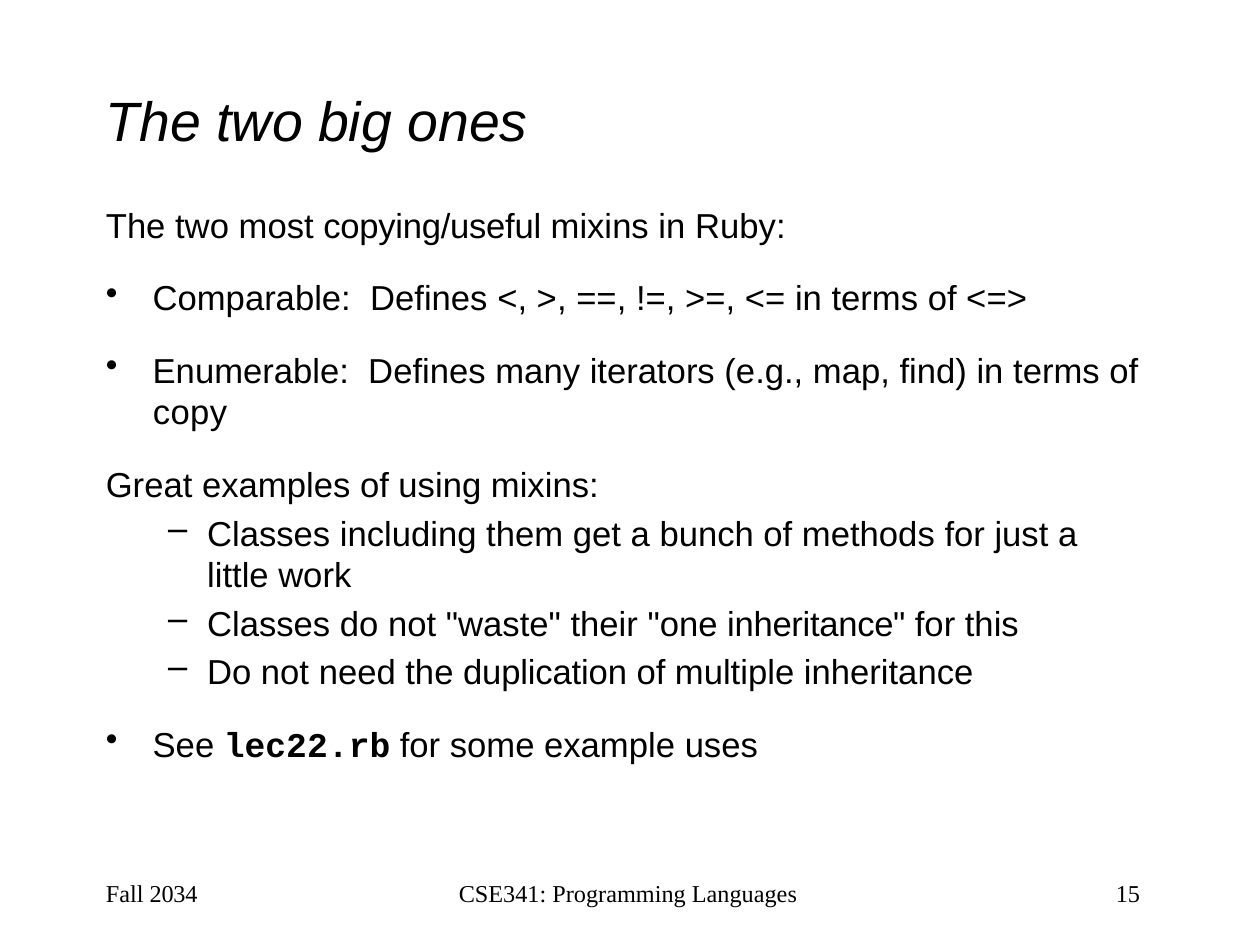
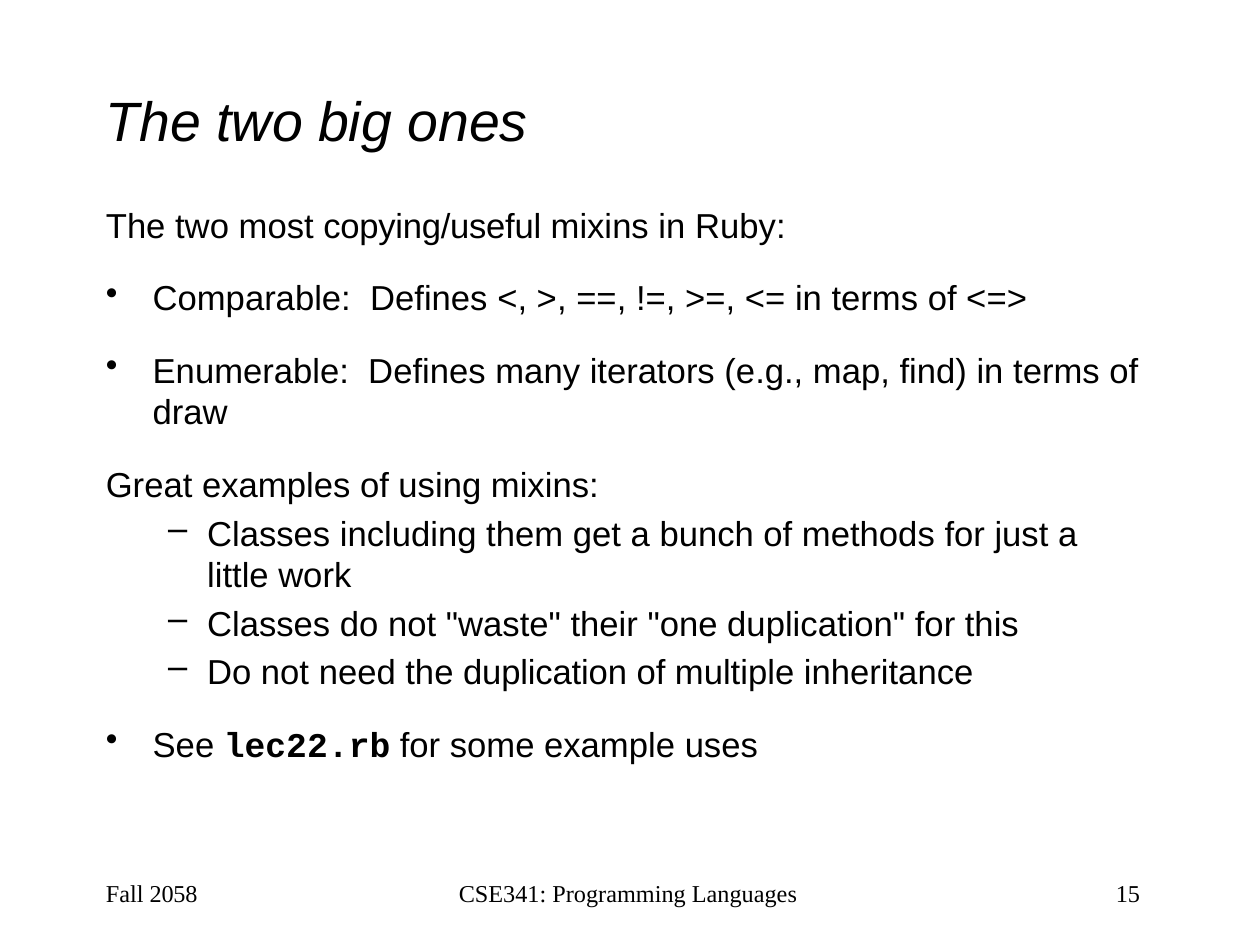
copy: copy -> draw (190, 414)
one inheritance: inheritance -> duplication (816, 625)
2034: 2034 -> 2058 (174, 895)
